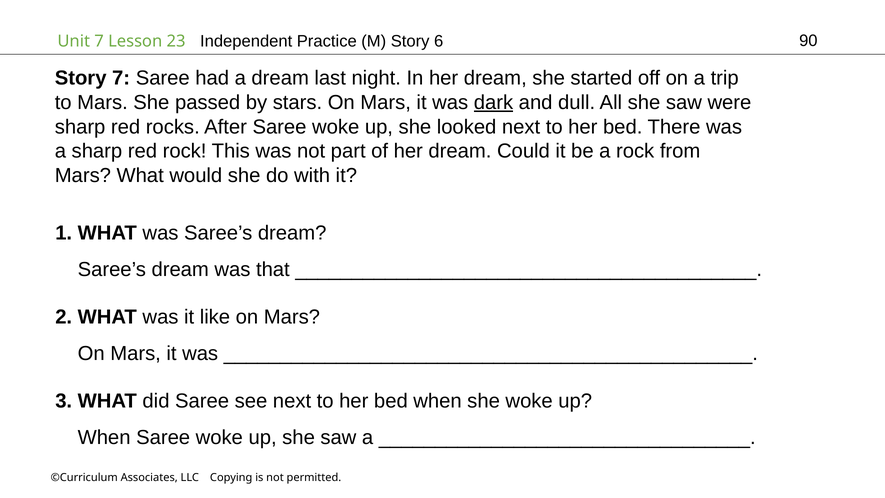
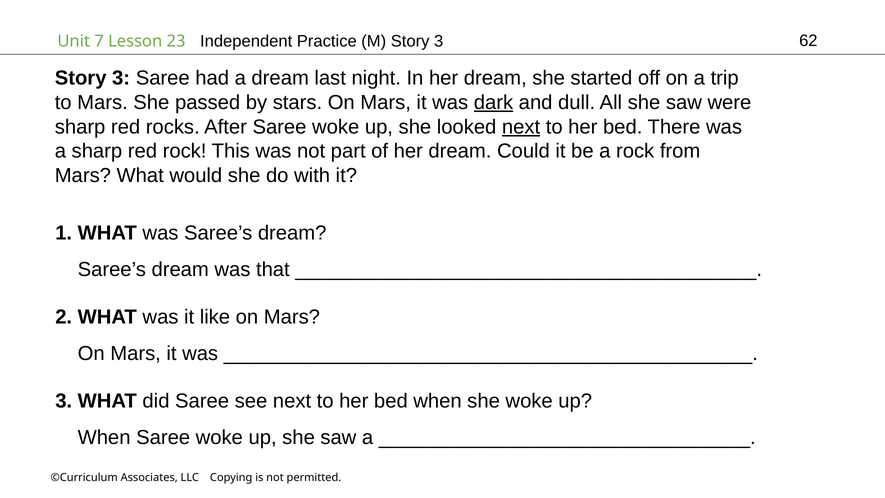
M Story 6: 6 -> 3 (439, 41)
90: 90 -> 62 (808, 41)
7: 7 -> 3 (121, 78)
next underline: none -> present (521, 127)
